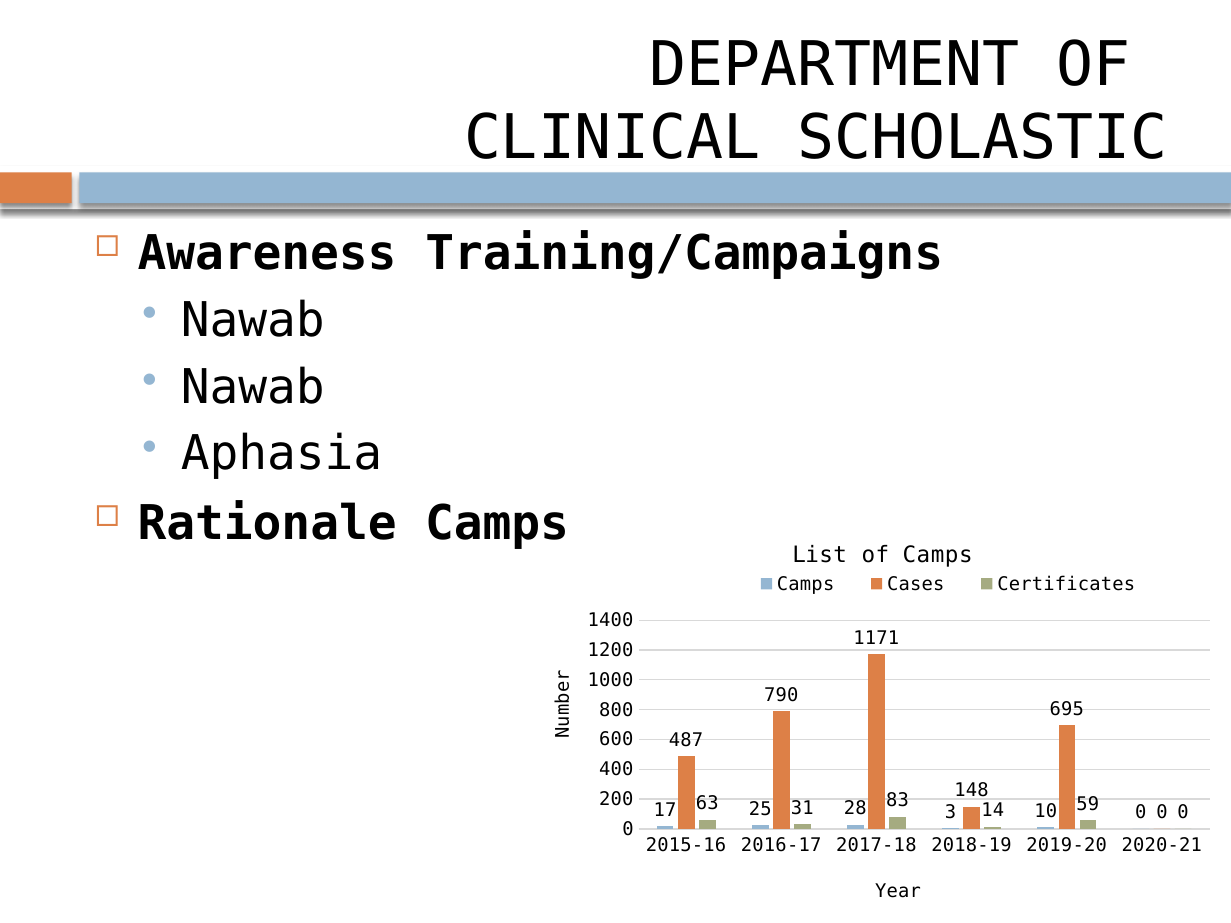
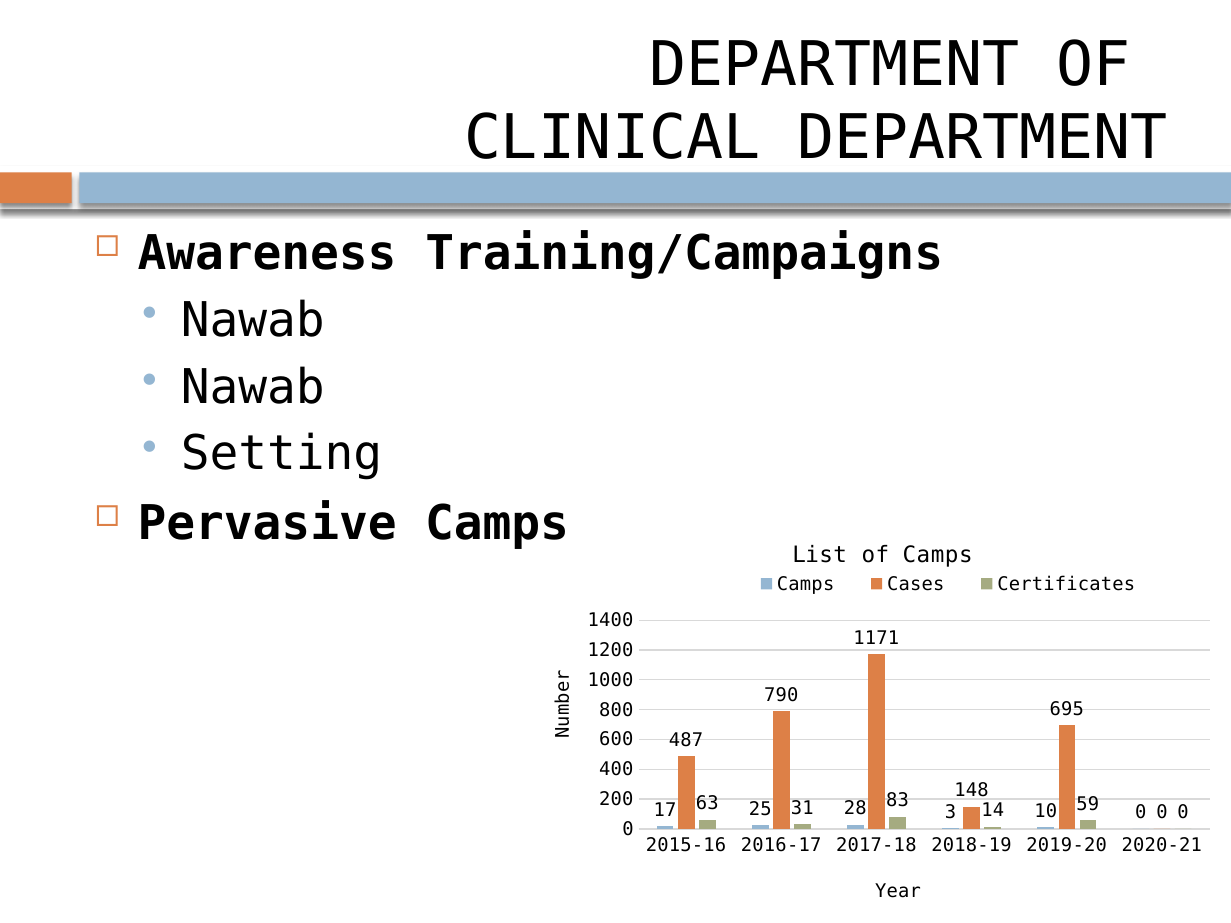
CLINICAL SCHOLASTIC: SCHOLASTIC -> DEPARTMENT (982, 139)
Aphasia: Aphasia -> Setting (281, 454)
Rationale: Rationale -> Pervasive (267, 524)
